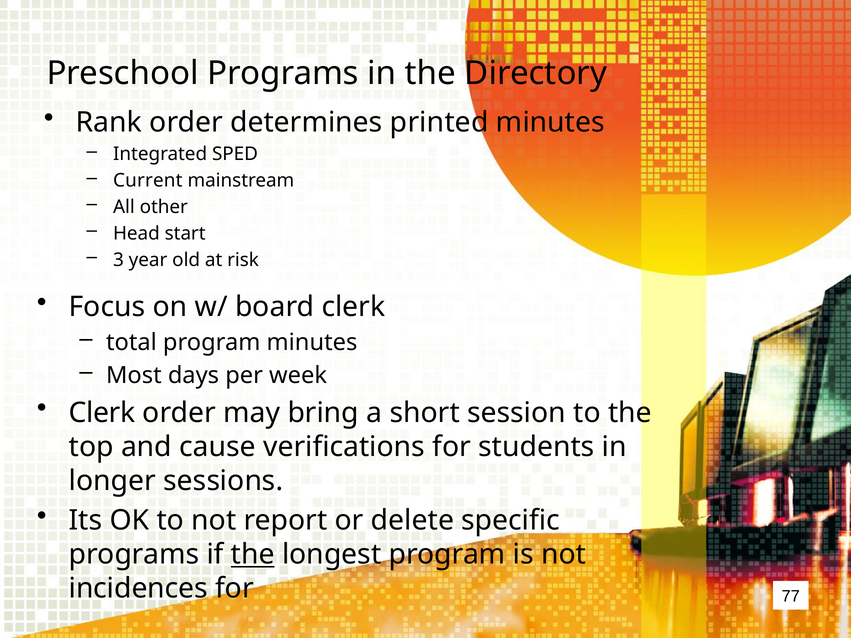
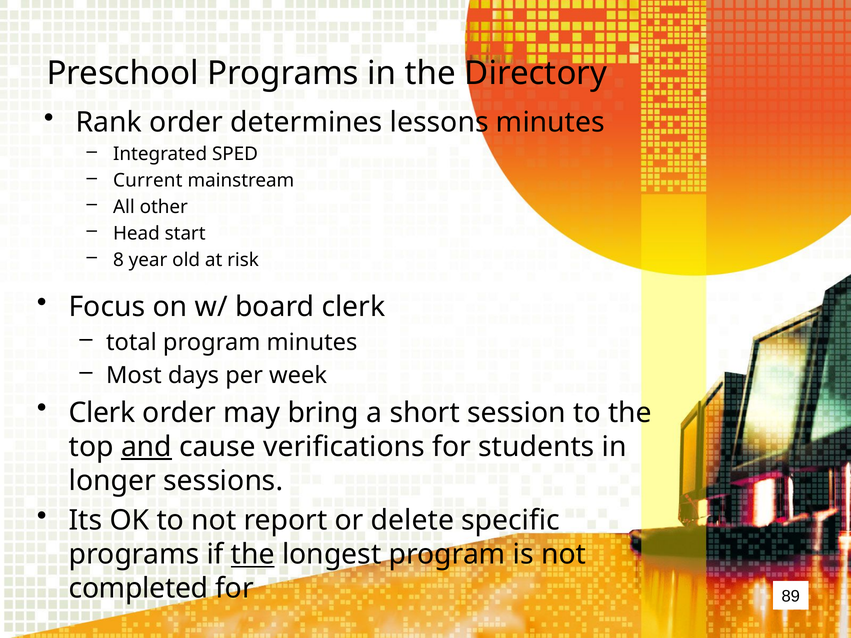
printed: printed -> lessons (439, 123)
3: 3 -> 8 (119, 260)
and underline: none -> present (146, 447)
incidences: incidences -> completed (138, 589)
77: 77 -> 89 (791, 597)
